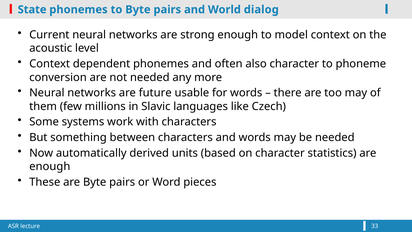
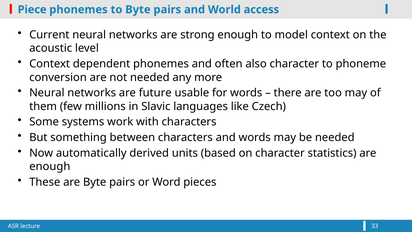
State: State -> Piece (32, 10)
dialog: dialog -> access (261, 10)
